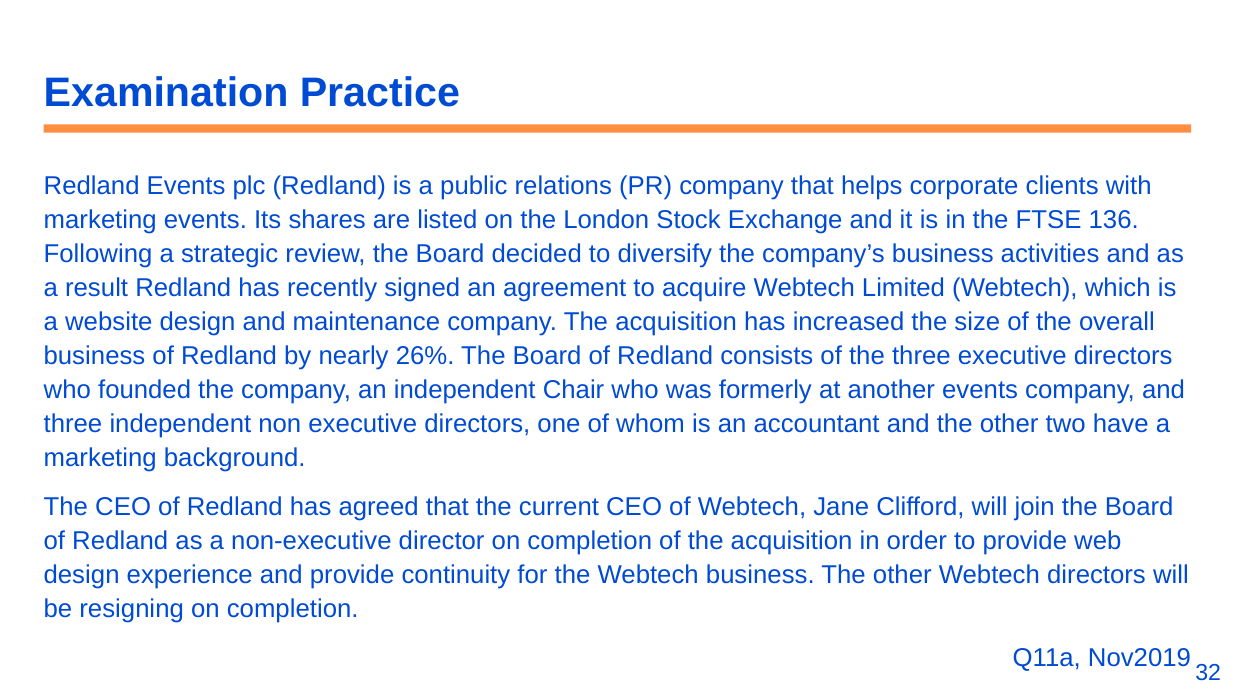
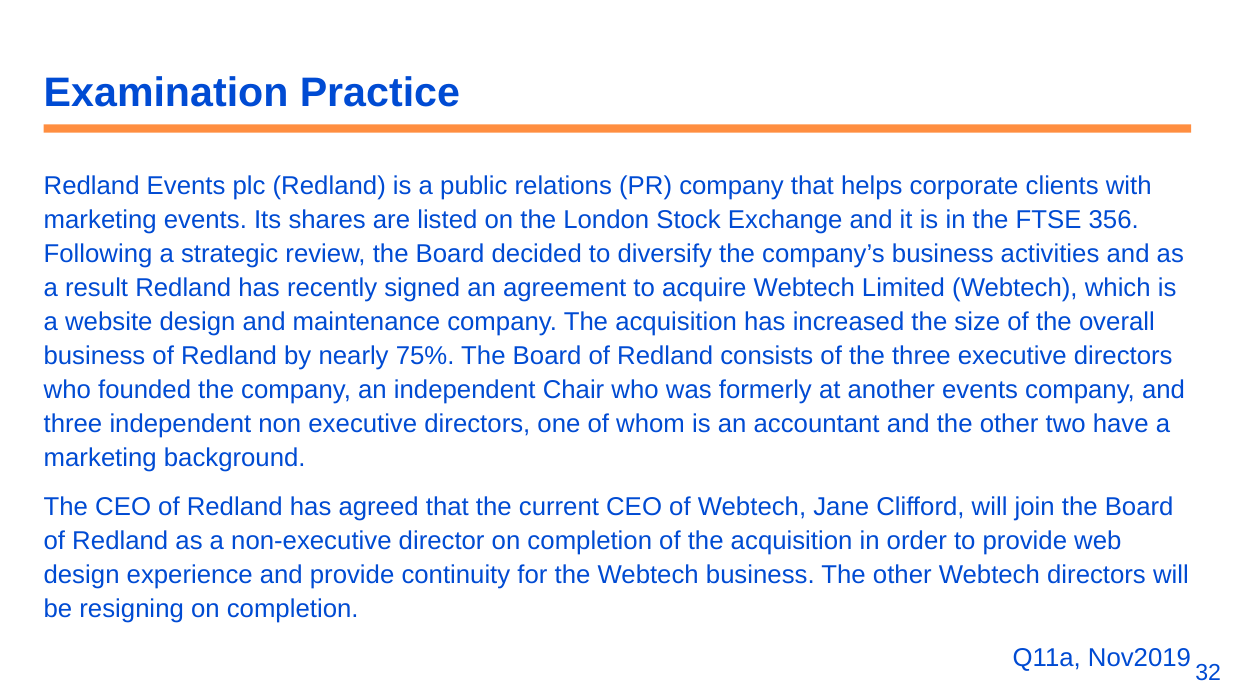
136: 136 -> 356 (1114, 219)
26%: 26% -> 75% (425, 355)
